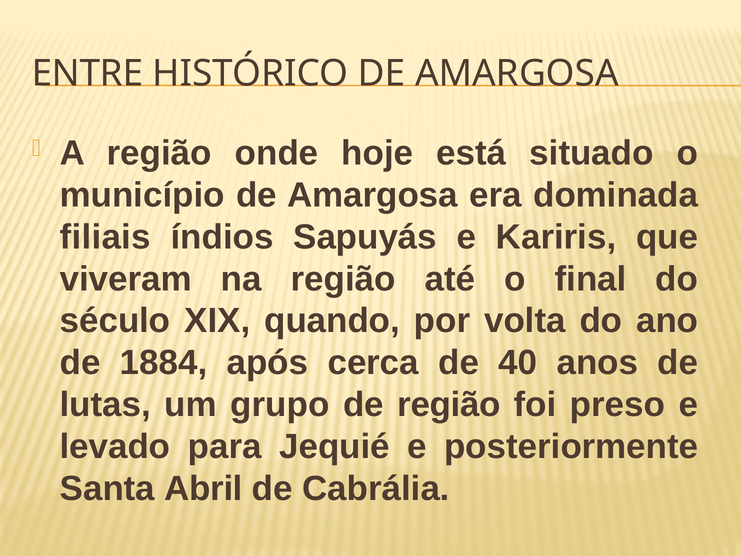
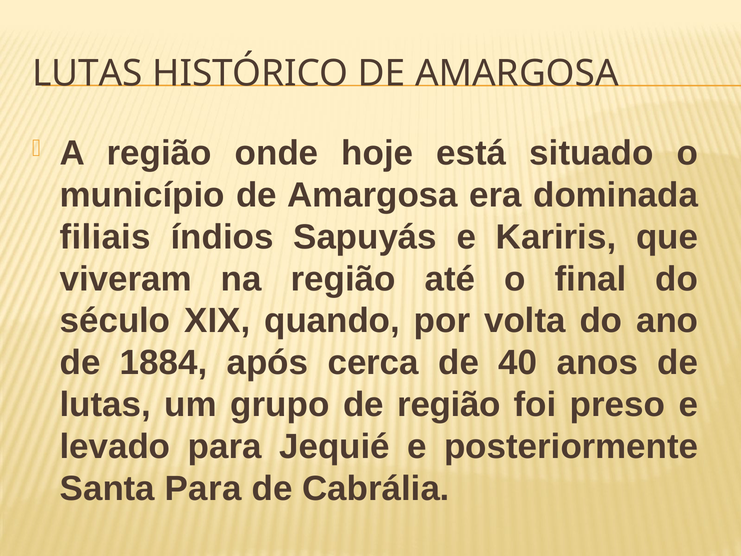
ENTRE: ENTRE -> LUTAS (87, 74)
Santa Abril: Abril -> Para (203, 489)
